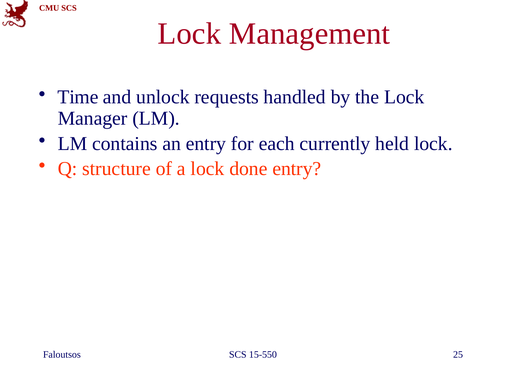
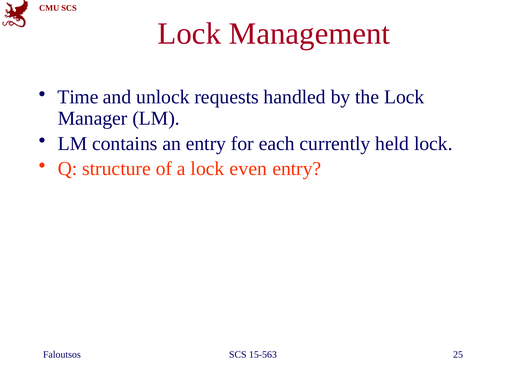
done: done -> even (248, 169)
15-550: 15-550 -> 15-563 (263, 355)
